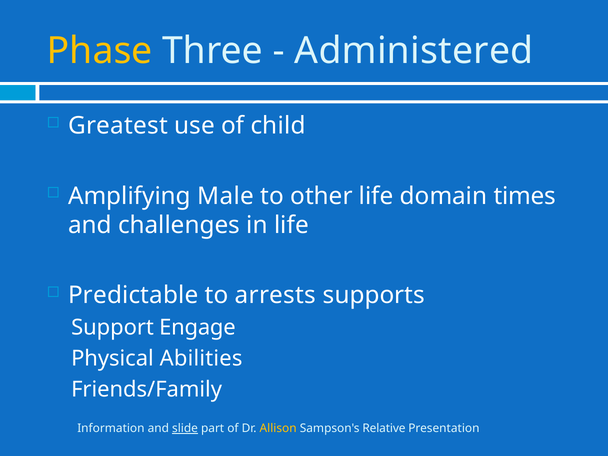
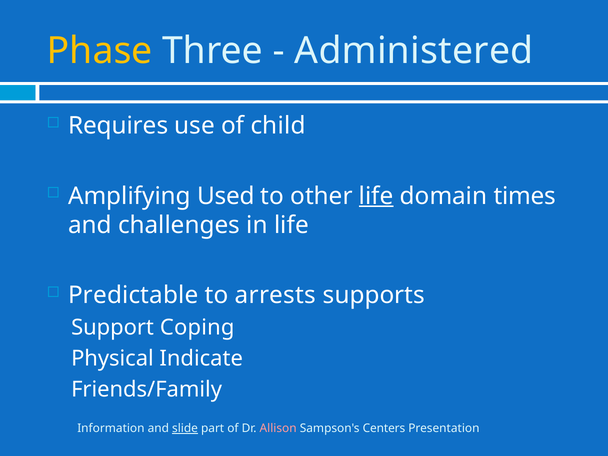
Greatest: Greatest -> Requires (118, 126)
Male: Male -> Used (226, 196)
life underline: none -> present (376, 196)
Engage: Engage -> Coping (197, 328)
Abilities: Abilities -> Indicate (201, 359)
Allison colour: yellow -> pink (278, 428)
Relative: Relative -> Centers (384, 428)
